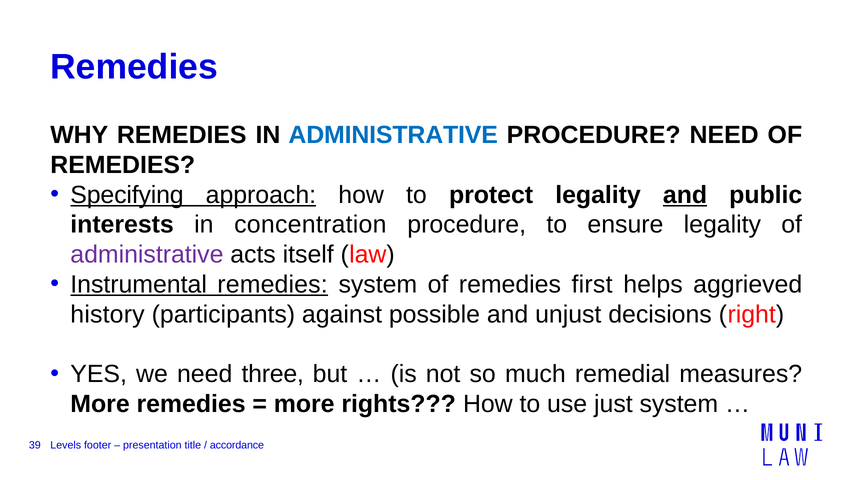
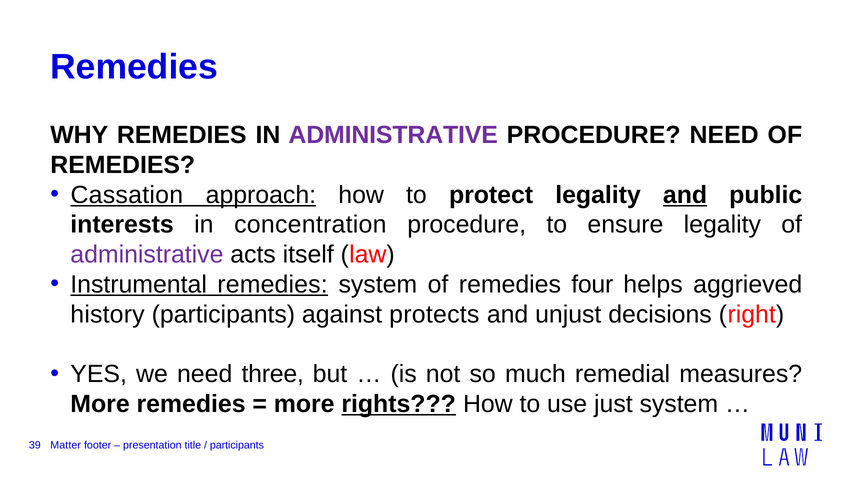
ADMINISTRATIVE colour: blue -> purple (393, 135)
Specifying: Specifying -> Cassation (127, 195)
first: first -> four (592, 284)
possible: possible -> protects (434, 314)
rights underline: none -> present (399, 404)
Levels: Levels -> Matter (66, 445)
accordance: accordance -> participants (237, 445)
